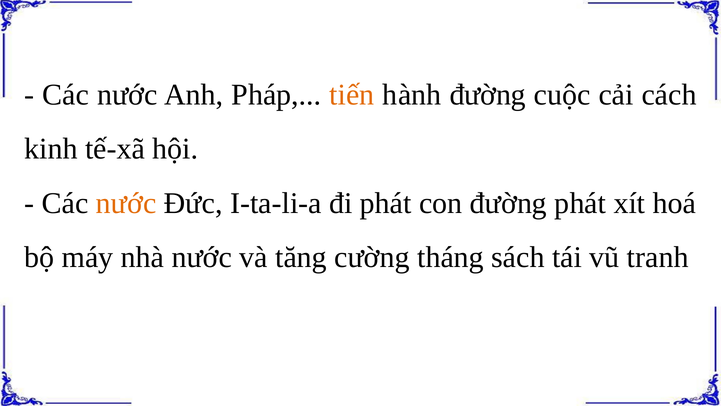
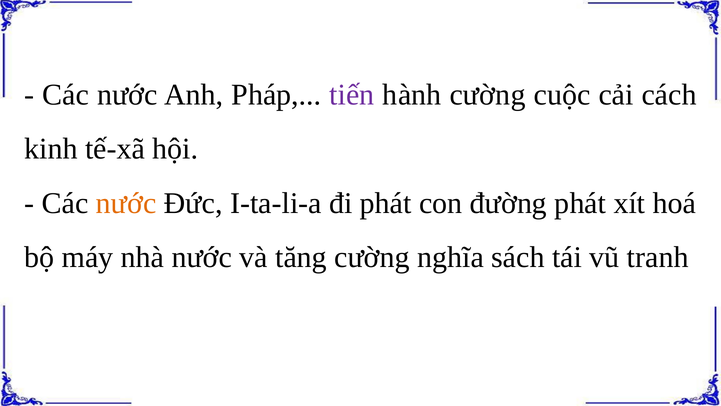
tiến colour: orange -> purple (352, 95)
hành đường: đường -> cường (488, 95)
tháng: tháng -> nghĩa (451, 257)
